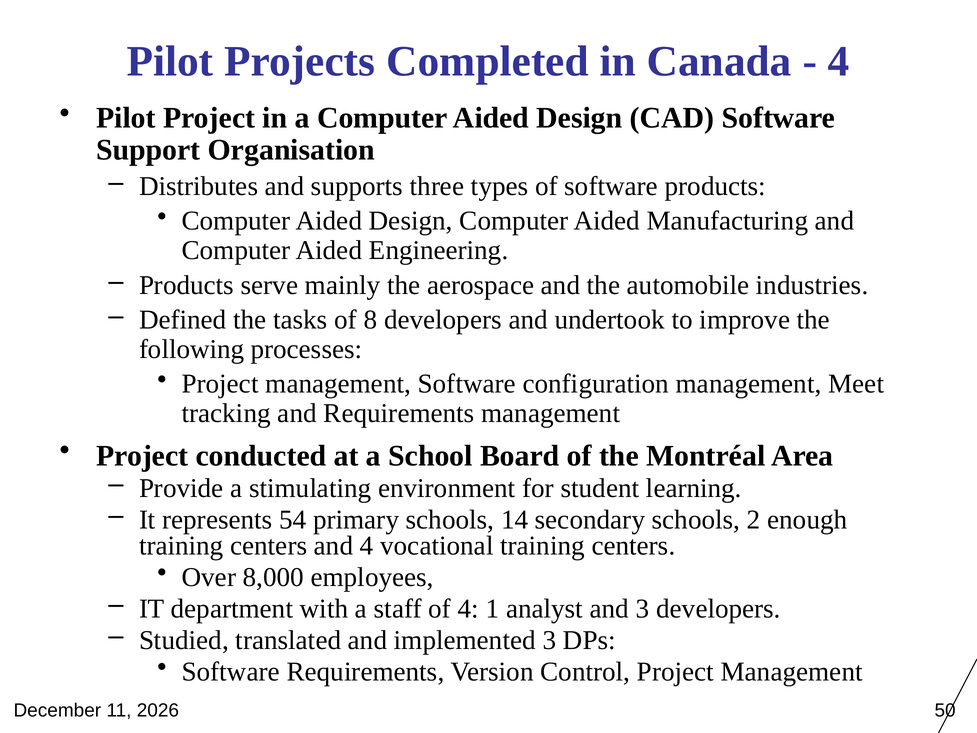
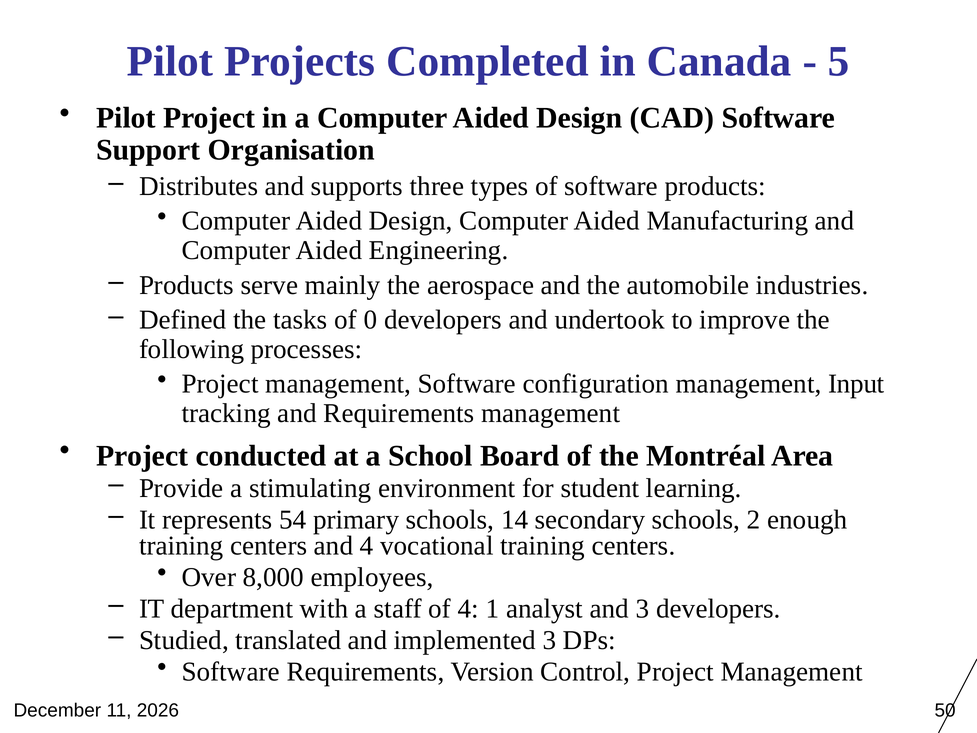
4: 4 -> 5 (839, 61)
8: 8 -> 0 (370, 320)
Meet: Meet -> Input (856, 384)
